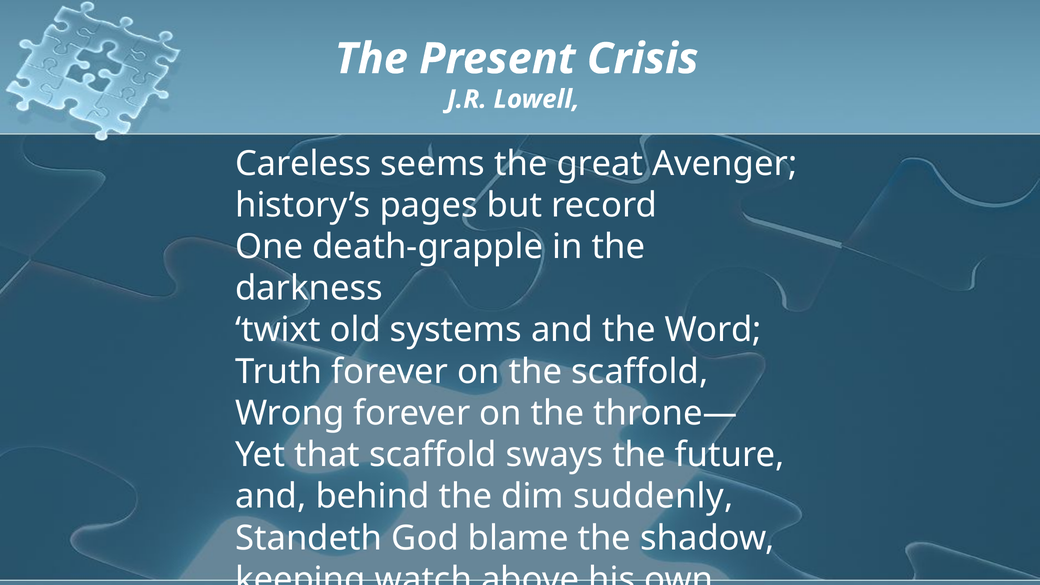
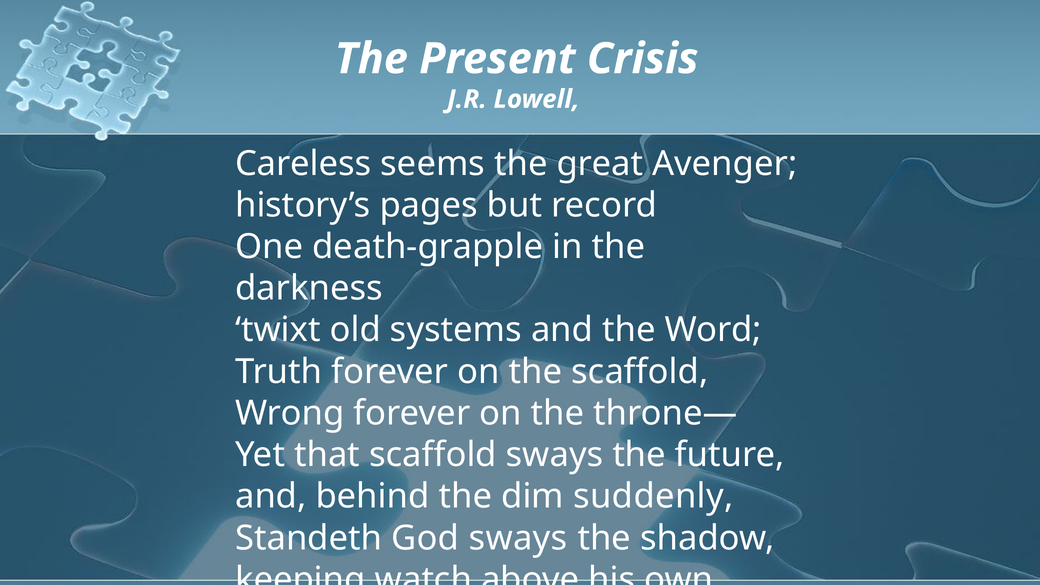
God blame: blame -> sways (518, 538)
